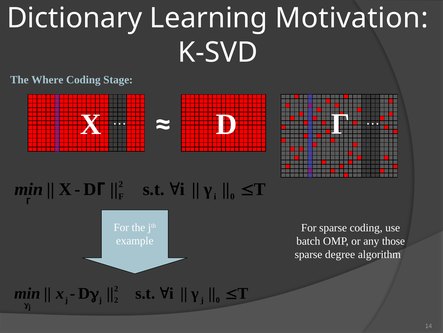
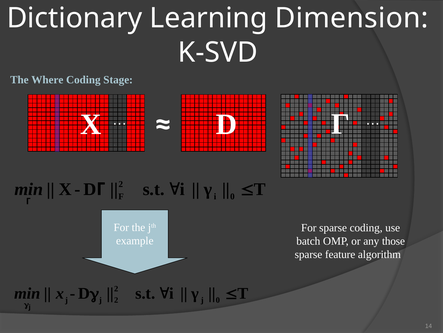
Motivation: Motivation -> Dimension (352, 18)
degree: degree -> feature (340, 254)
